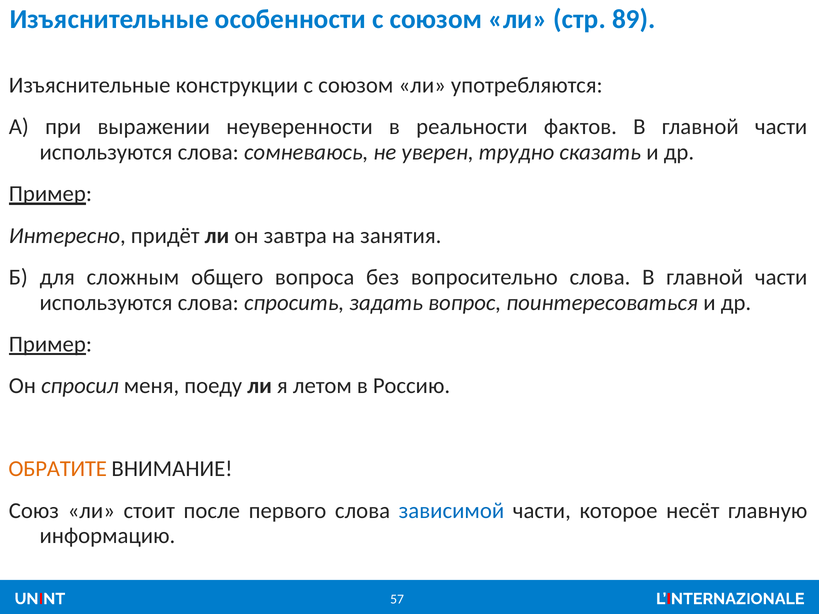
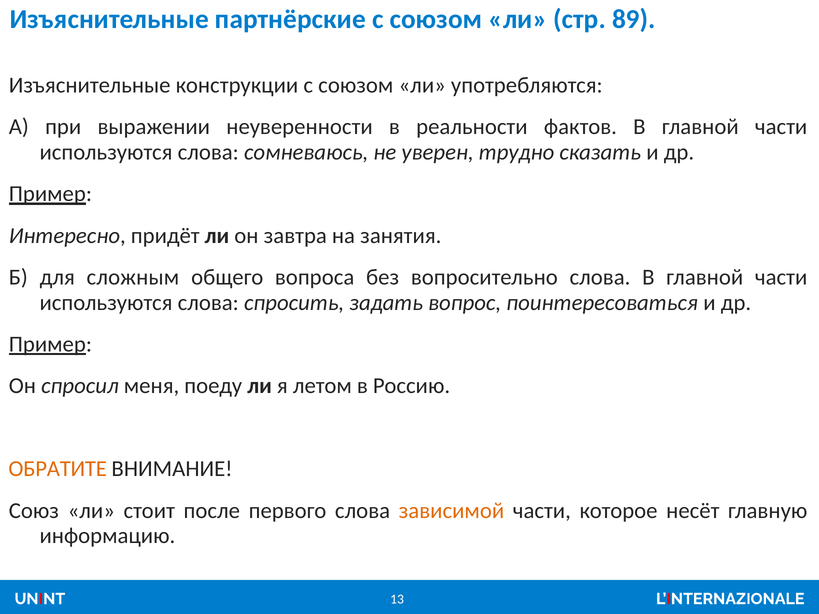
особенности: особенности -> партнёрские (290, 19)
зависимой colour: blue -> orange (451, 511)
57: 57 -> 13 (397, 600)
